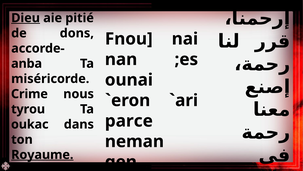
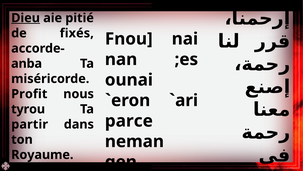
dons: dons -> fixés (77, 33)
Crime: Crime -> Profit (29, 94)
oukac: oukac -> partir (30, 124)
Royaume underline: present -> none (42, 154)
